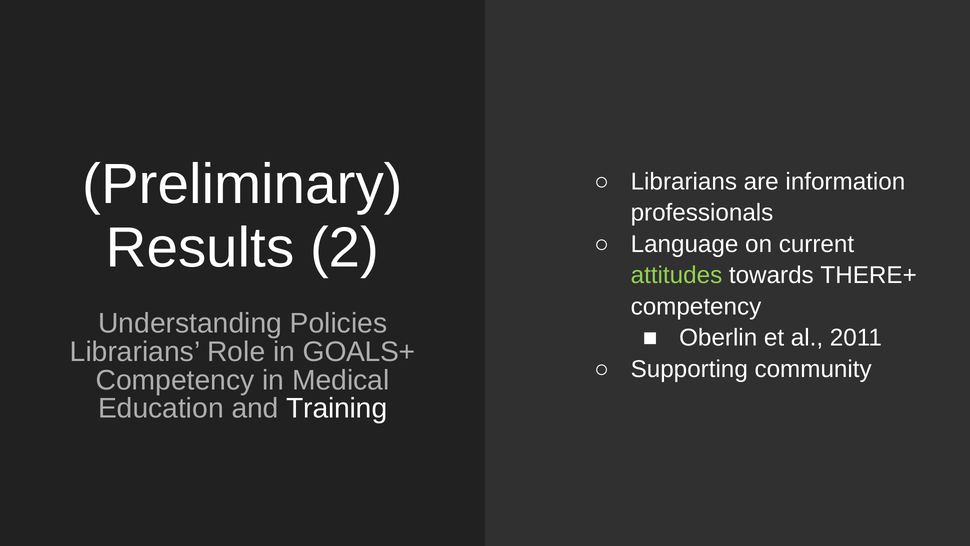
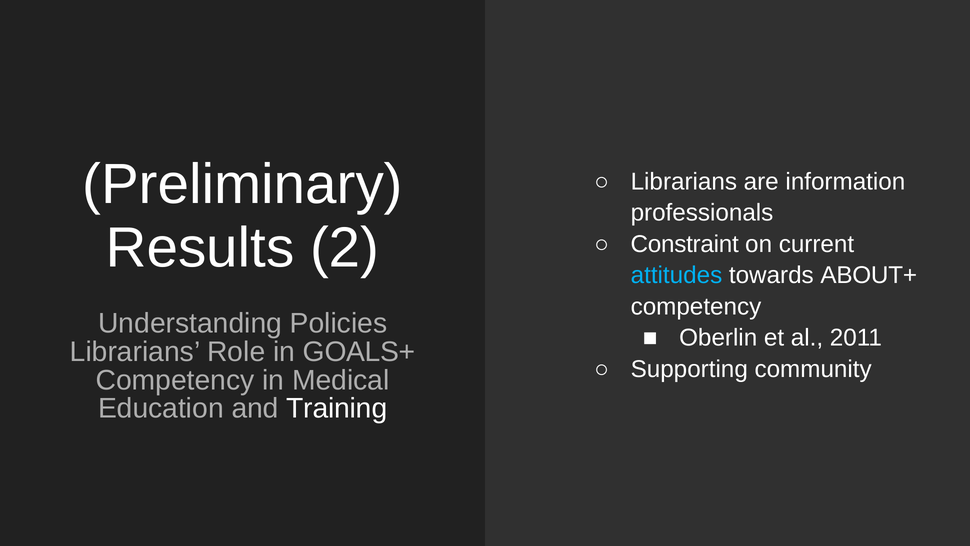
Language: Language -> Constraint (685, 244)
attitudes colour: light green -> light blue (676, 275)
THERE+: THERE+ -> ABOUT+ (869, 275)
